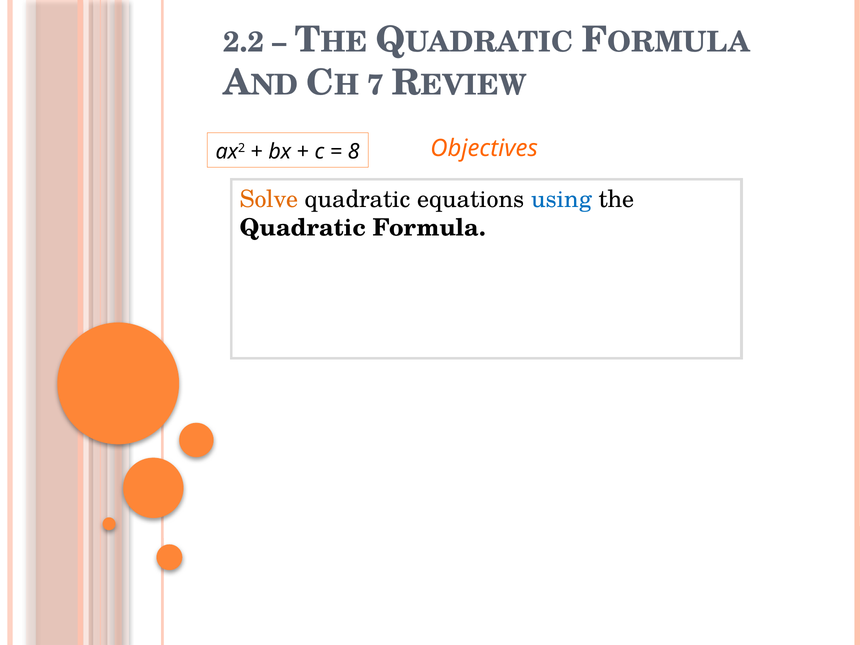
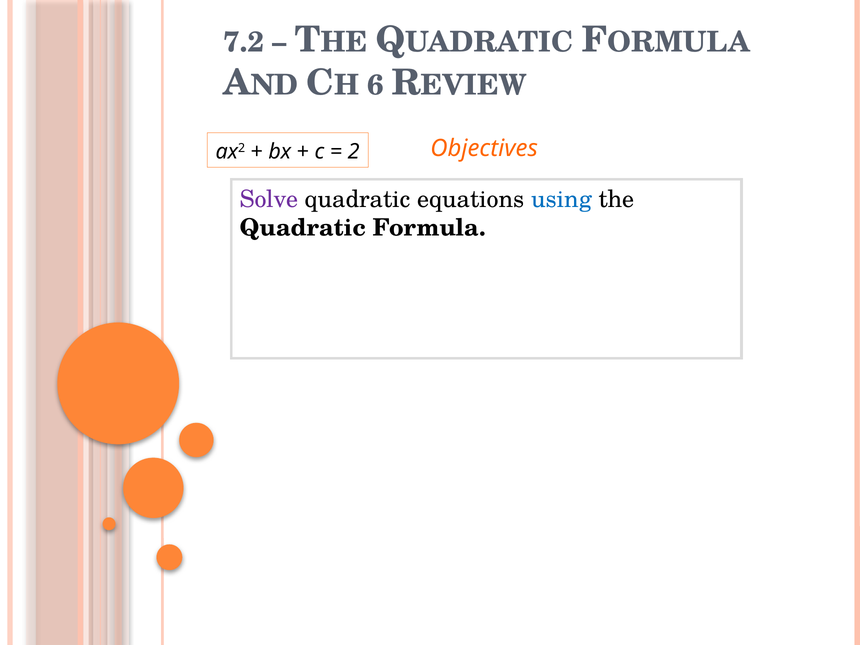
2.2: 2.2 -> 7.2 (244, 42)
7: 7 -> 6 (376, 85)
8: 8 -> 2 (354, 151)
Solve colour: orange -> purple (269, 199)
